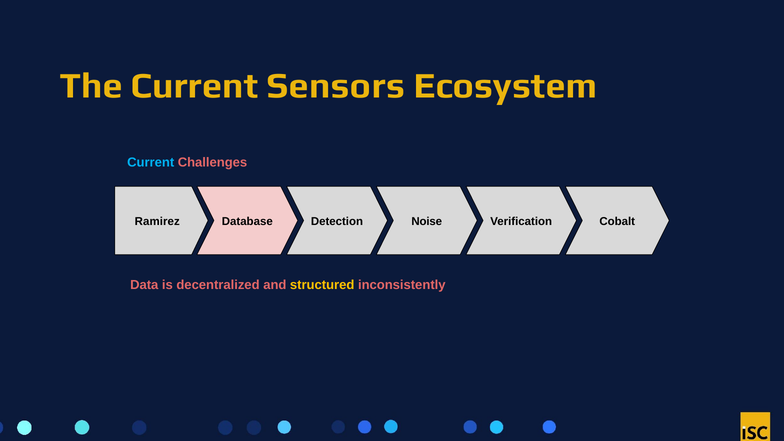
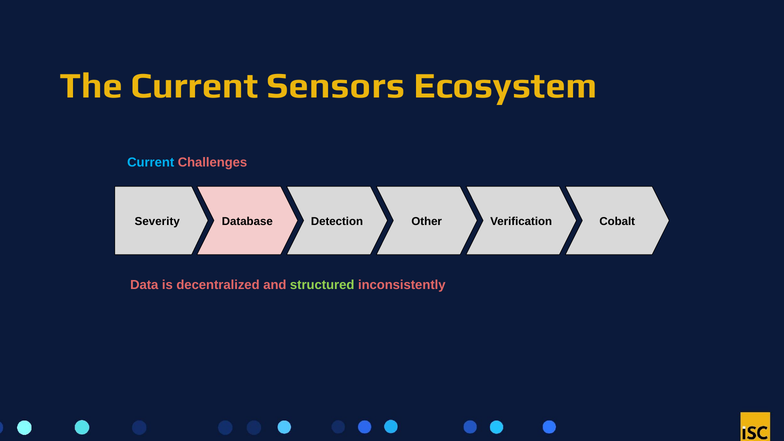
Ramirez: Ramirez -> Severity (157, 221)
Noise: Noise -> Other (427, 221)
structured colour: yellow -> light green (322, 285)
